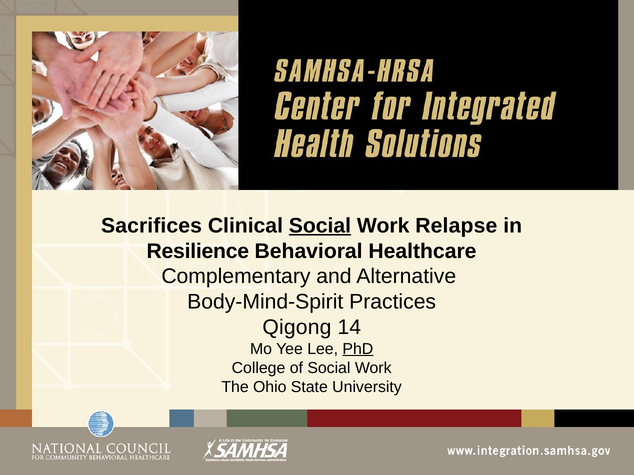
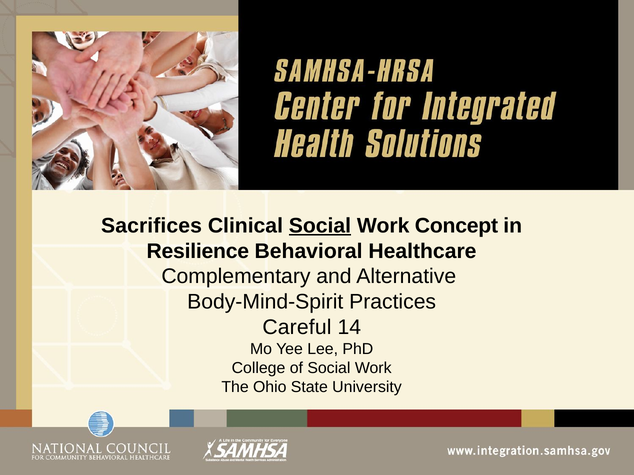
Relapse: Relapse -> Concept (456, 226)
Qigong: Qigong -> Careful (297, 327)
PhD underline: present -> none (358, 349)
